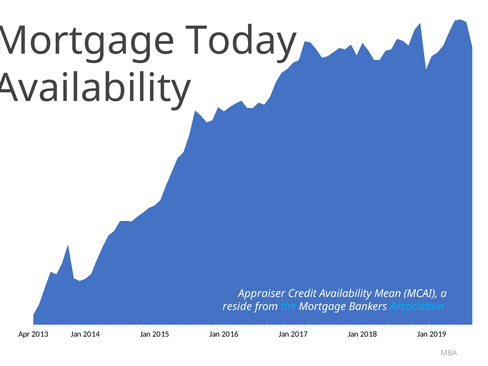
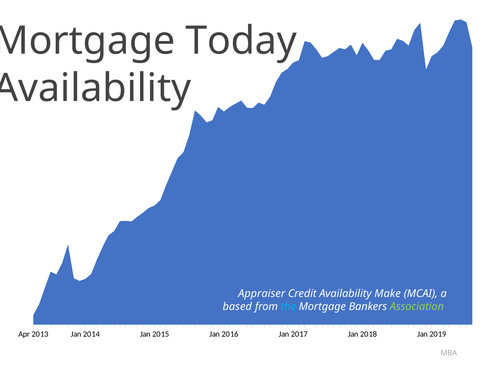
Mean: Mean -> Make (388, 294)
reside: reside -> based (237, 307)
Association colour: light blue -> light green (417, 307)
